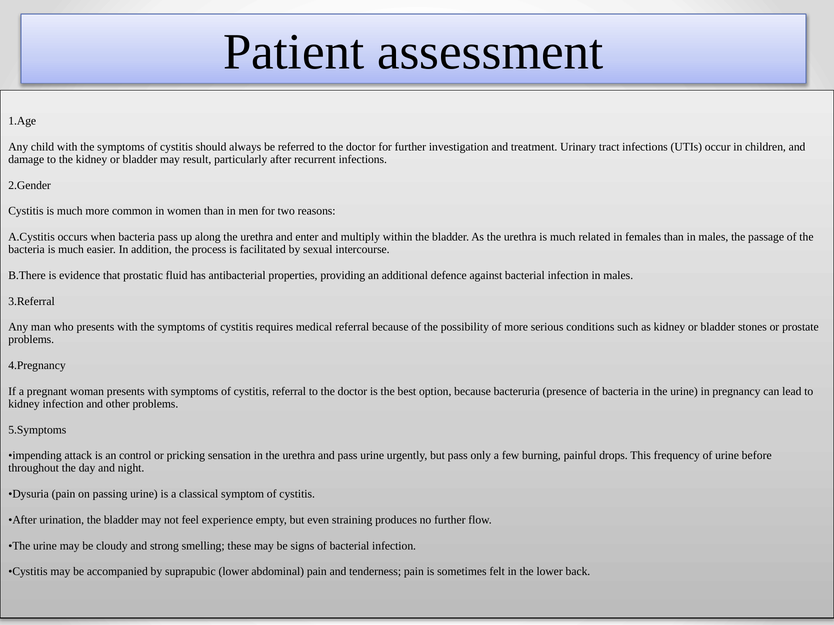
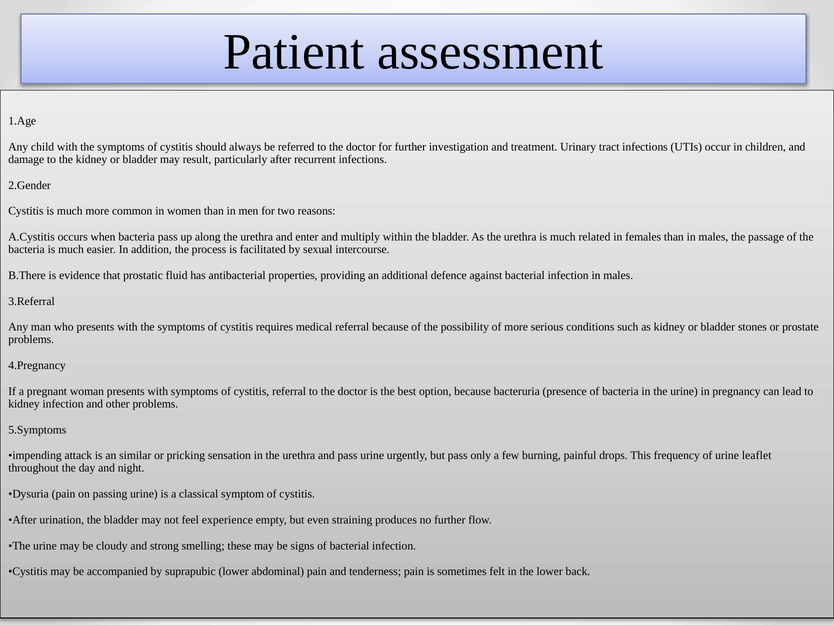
control: control -> similar (135, 456)
before: before -> leaflet (757, 456)
